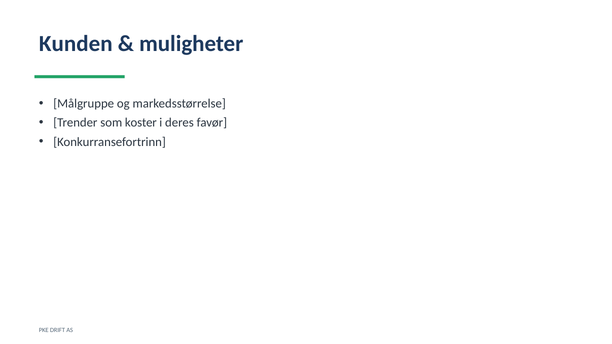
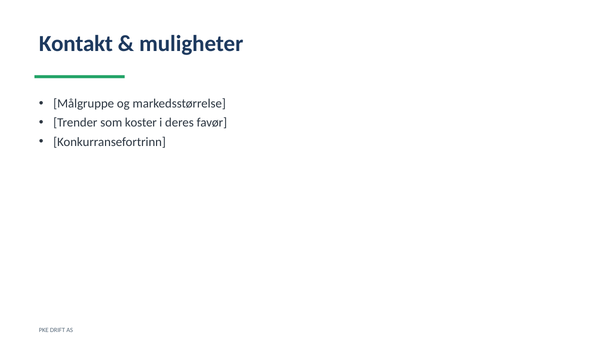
Kunden: Kunden -> Kontakt (76, 44)
